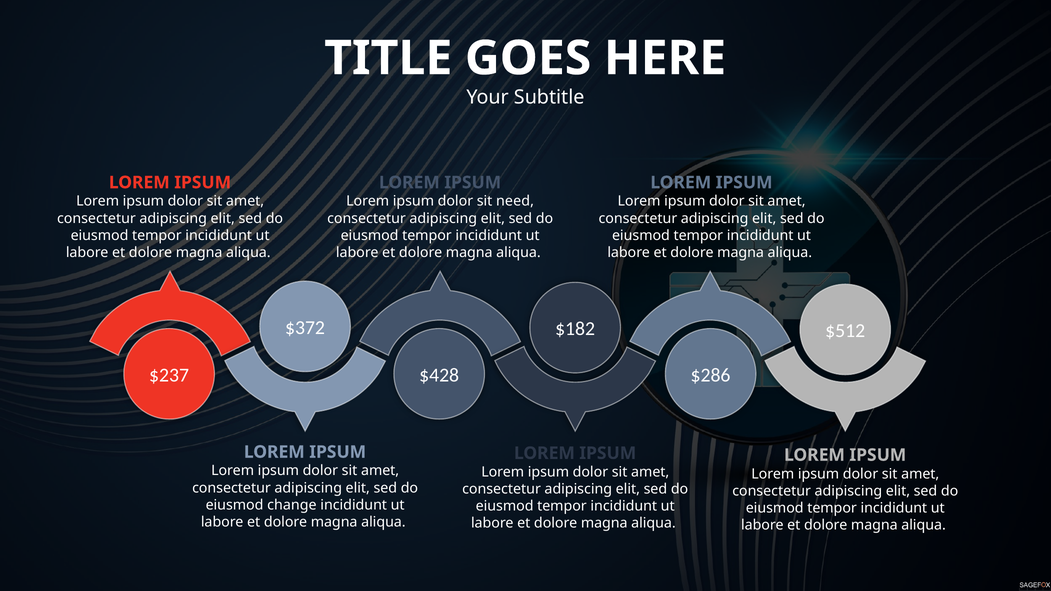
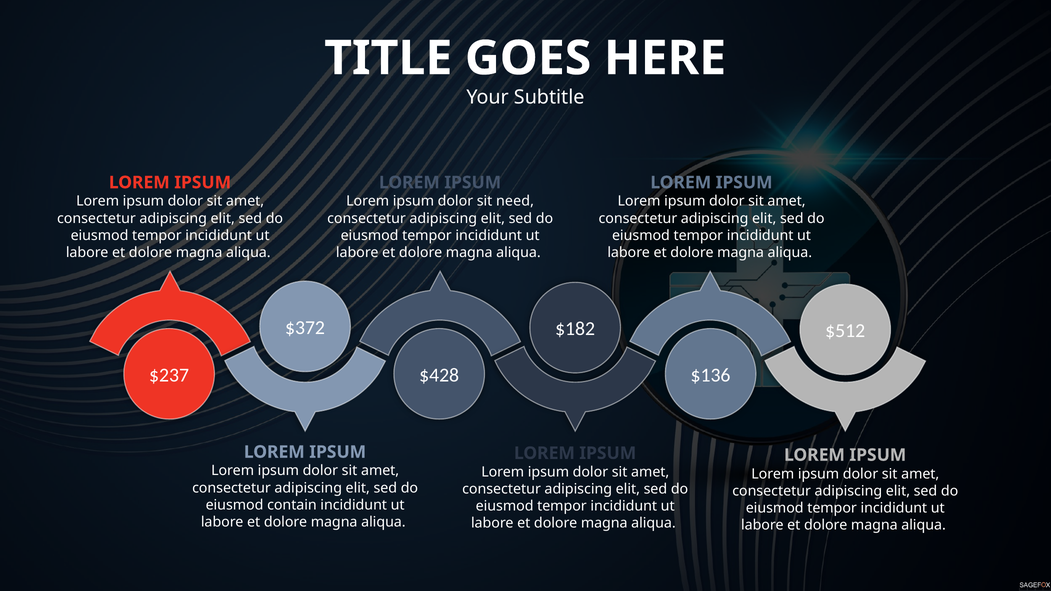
$286: $286 -> $136 (711, 375)
change: change -> contain (292, 505)
